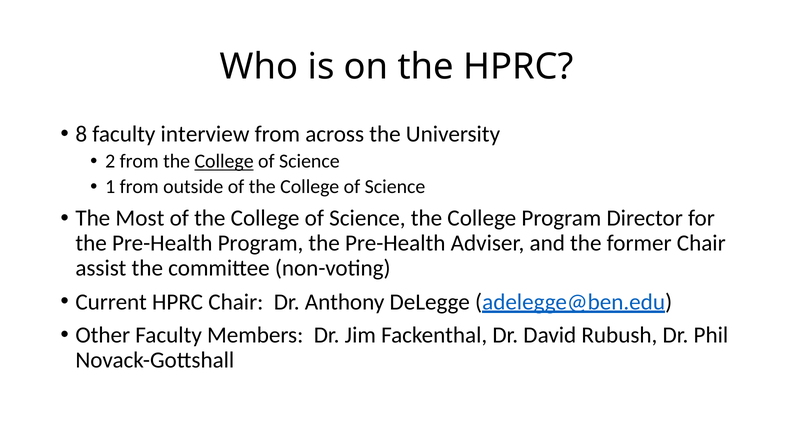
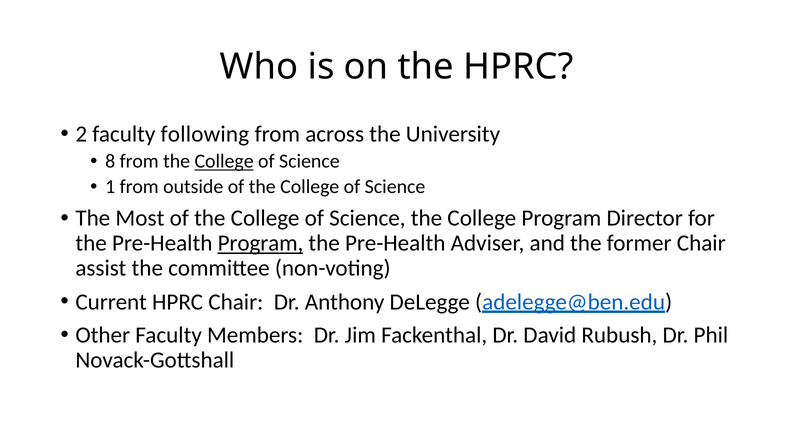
8: 8 -> 2 (81, 134)
interview: interview -> following (205, 134)
2: 2 -> 8 (110, 162)
Program underline: none -> present (260, 244)
